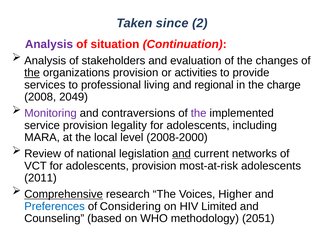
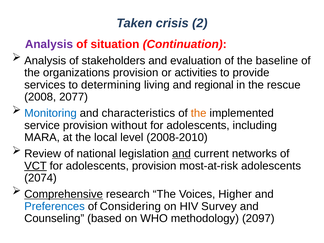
since: since -> crisis (172, 23)
changes: changes -> baseline (277, 61)
the underline: present -> none (32, 73)
professional: professional -> determining (111, 85)
charge: charge -> rescue (284, 85)
2049: 2049 -> 2077 (74, 97)
Monitoring colour: purple -> blue (50, 113)
contraversions: contraversions -> characteristics (138, 113)
the colour: purple -> orange (199, 113)
legality: legality -> without (129, 125)
2008-2000: 2008-2000 -> 2008-2010 (177, 137)
VCT underline: none -> present (36, 166)
2011: 2011 -> 2074 (40, 178)
Limited: Limited -> Survey (219, 206)
2051: 2051 -> 2097 (258, 218)
